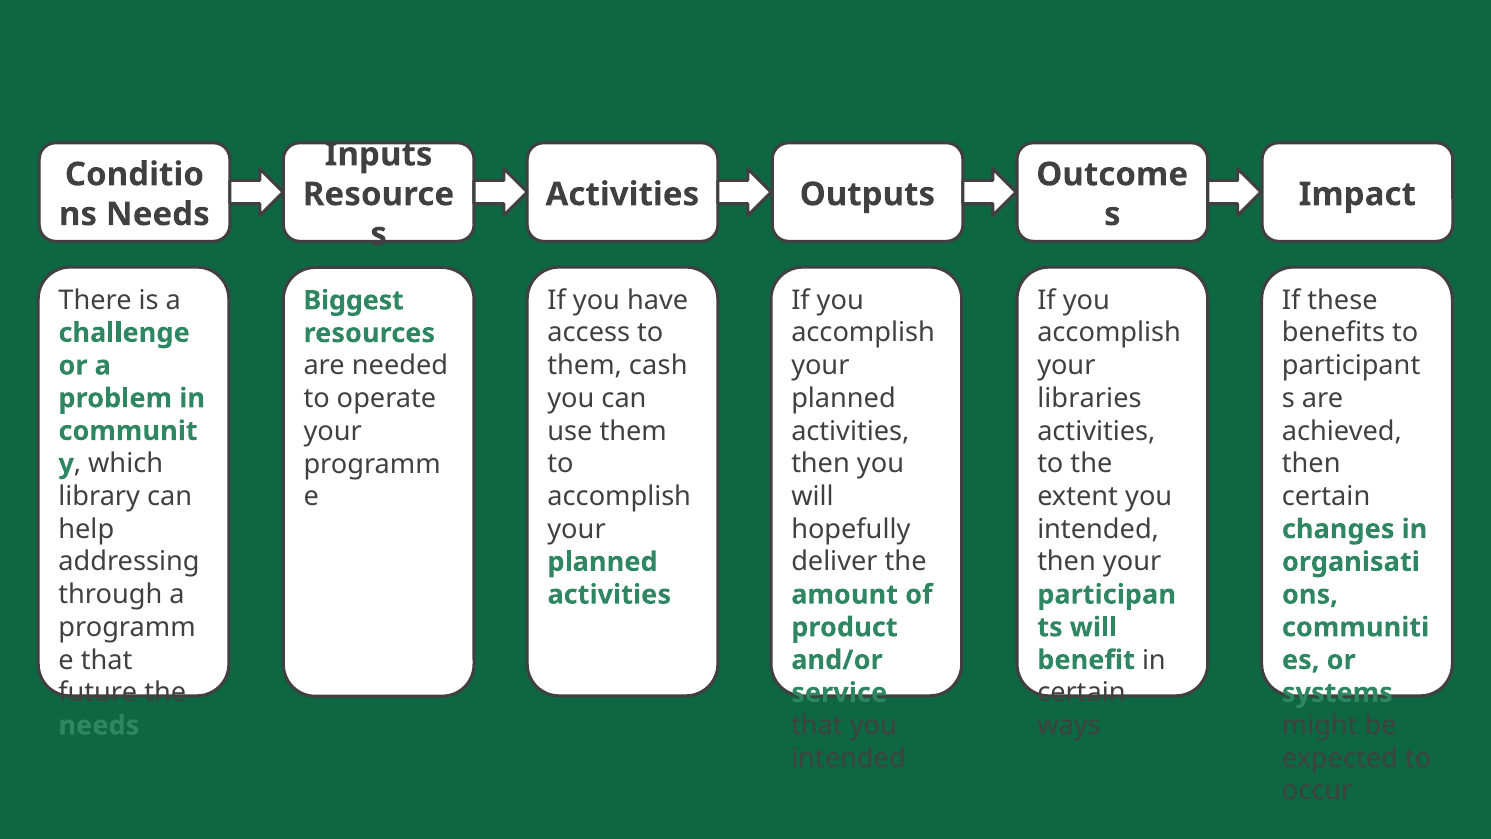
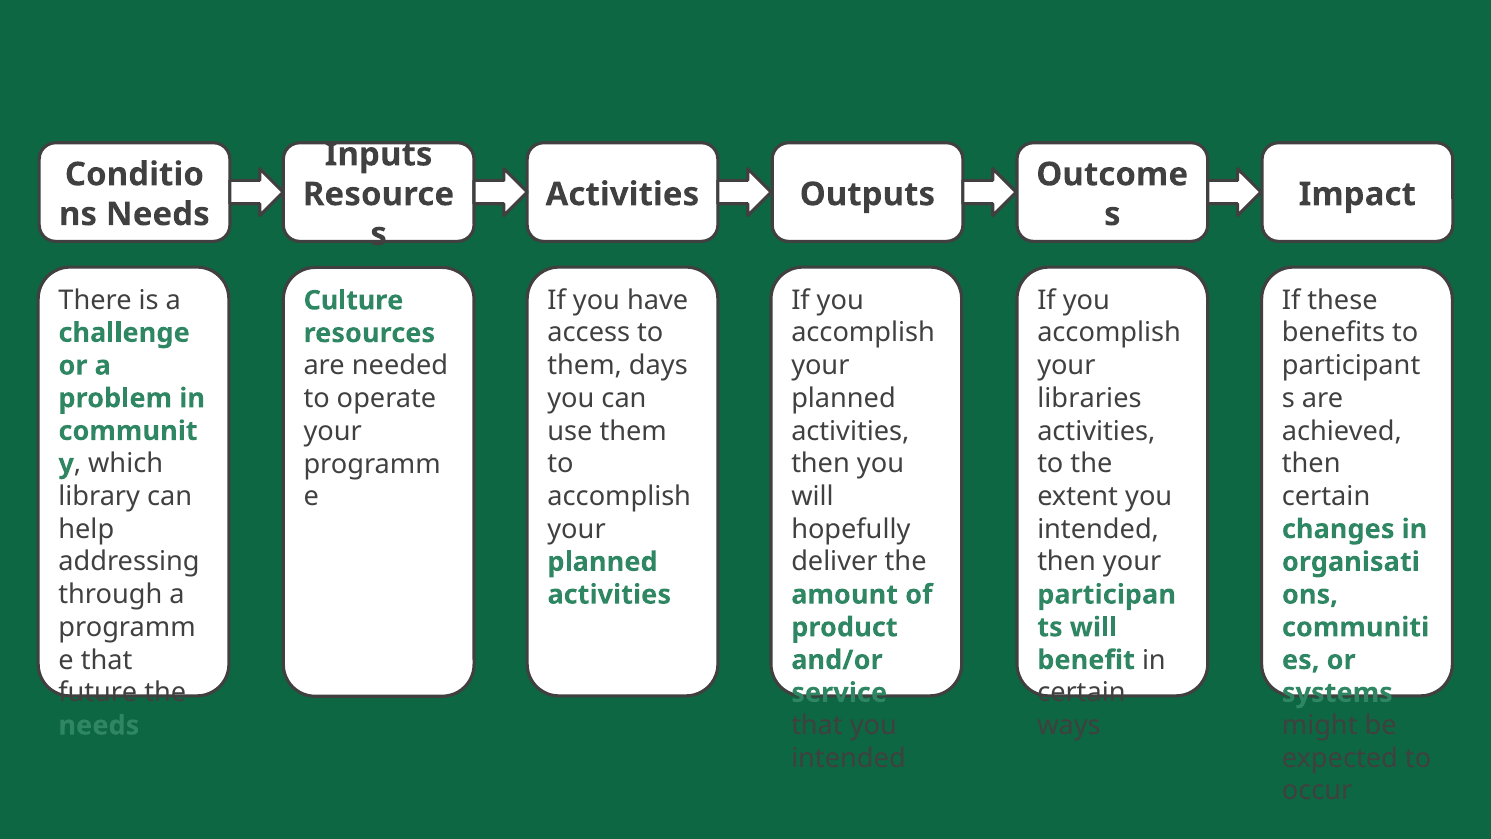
Biggest: Biggest -> Culture (353, 300)
cash: cash -> days (658, 365)
